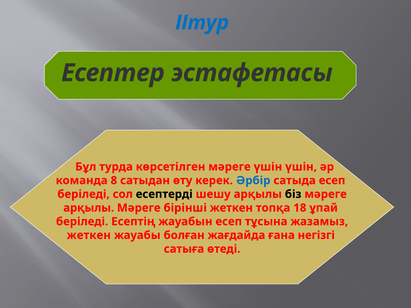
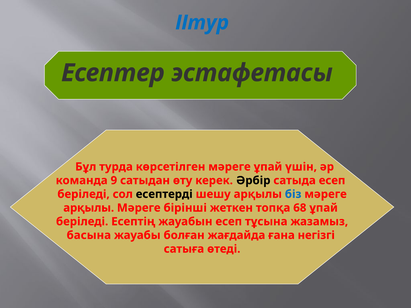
мәреге үшін: үшін -> ұпай (268, 167)
8: 8 -> 9 (114, 181)
Әрбір colour: blue -> black (253, 181)
біз colour: black -> blue (293, 194)
18: 18 -> 68 (300, 208)
жеткен: жеткен -> басына (89, 235)
